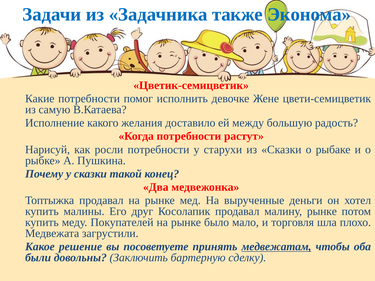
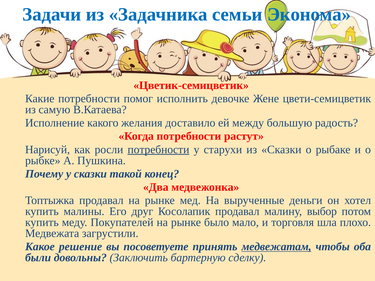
также: также -> семьи (237, 14)
потребности underline: none -> present (158, 150)
малину рынке: рынке -> выбор (322, 211)
